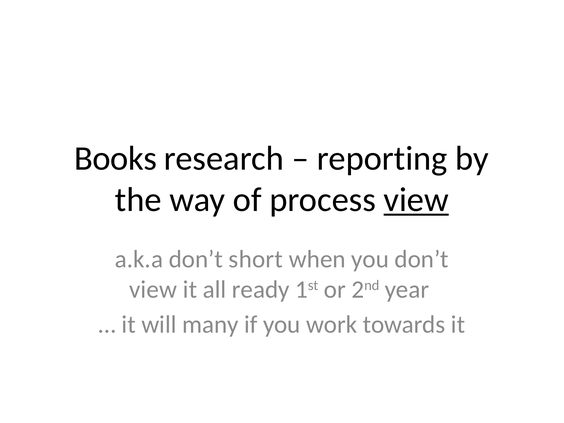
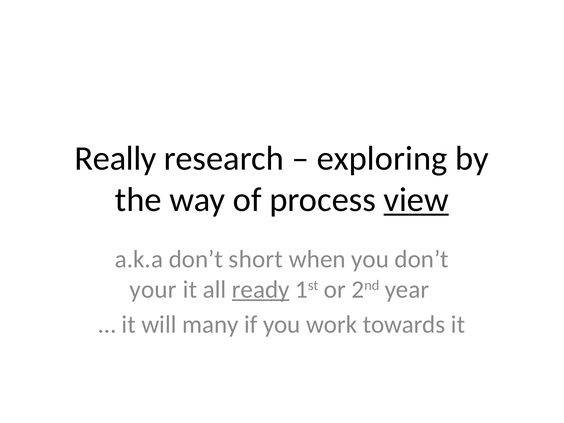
Books: Books -> Really (116, 158)
reporting: reporting -> exploring (382, 158)
view: view -> your (153, 289)
ready underline: none -> present (261, 289)
